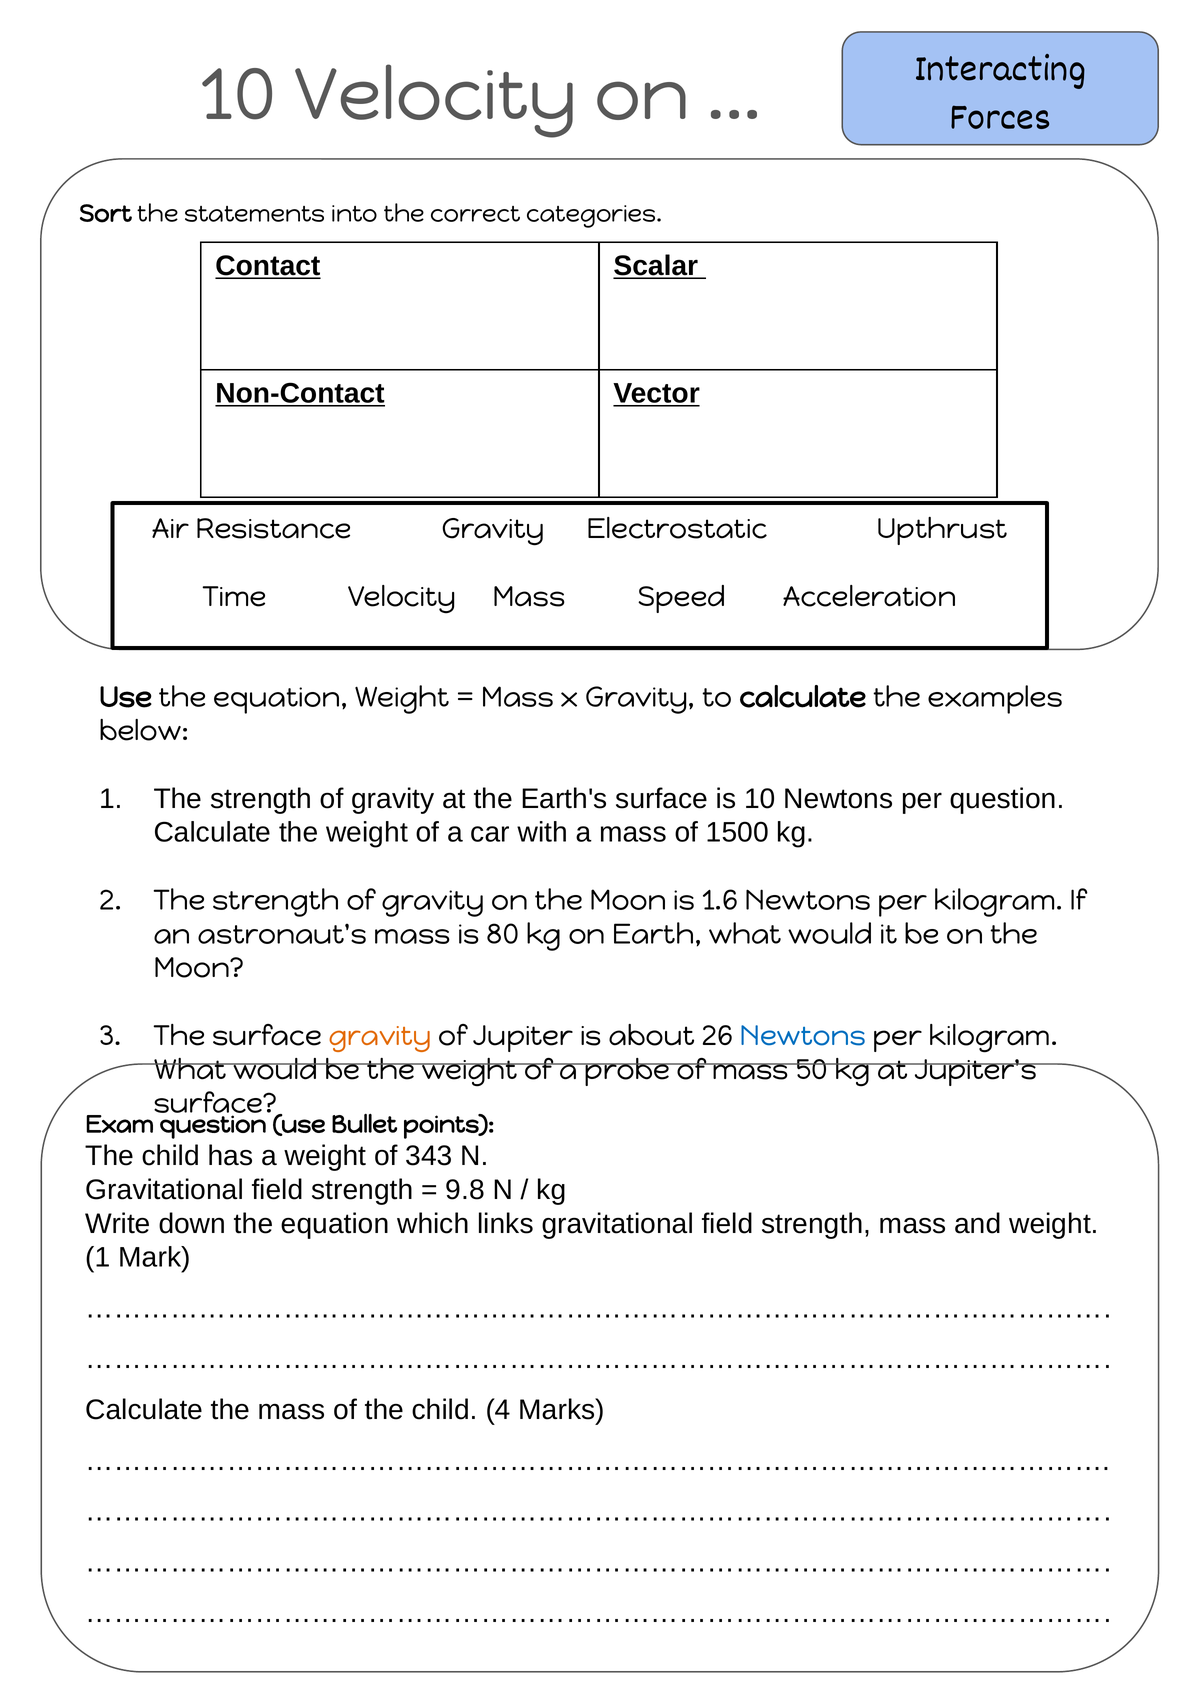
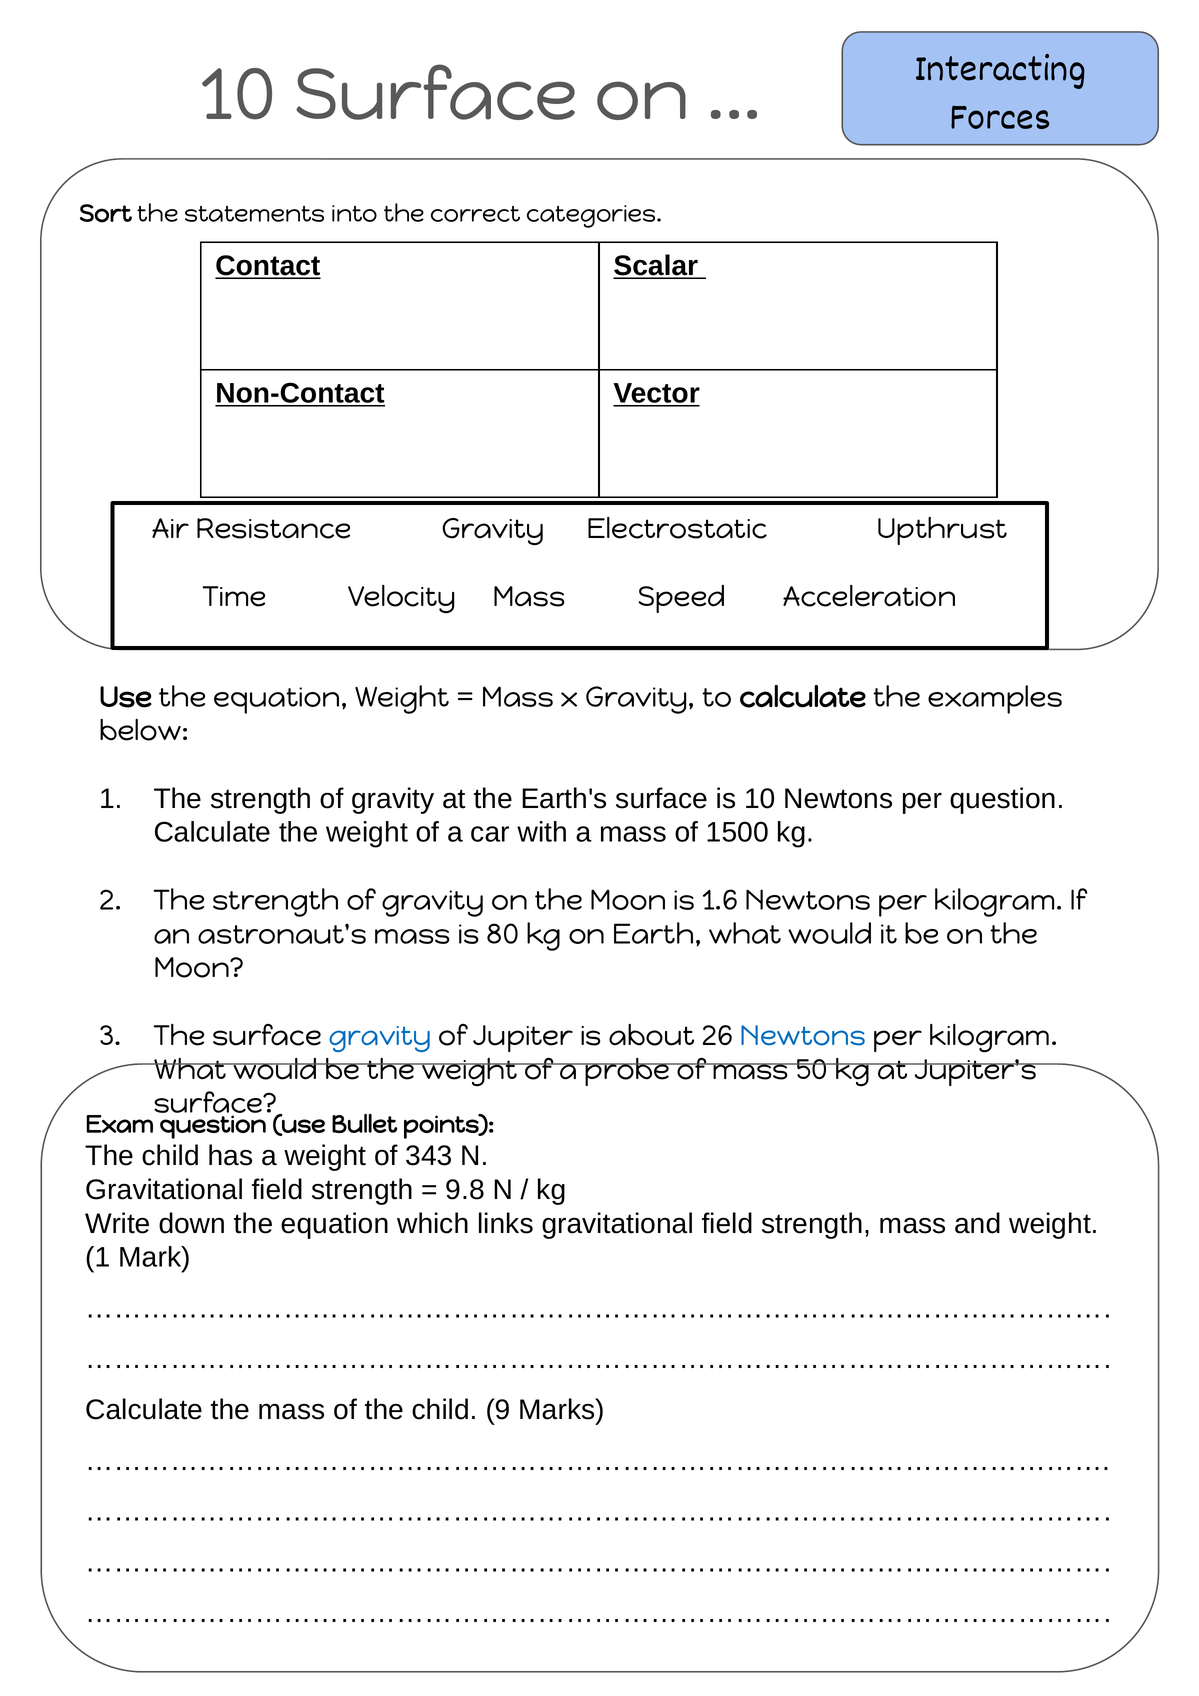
10 Velocity: Velocity -> Surface (436, 95)
gravity colour: orange -> blue (380, 1036)
4: 4 -> 9 (498, 1410)
